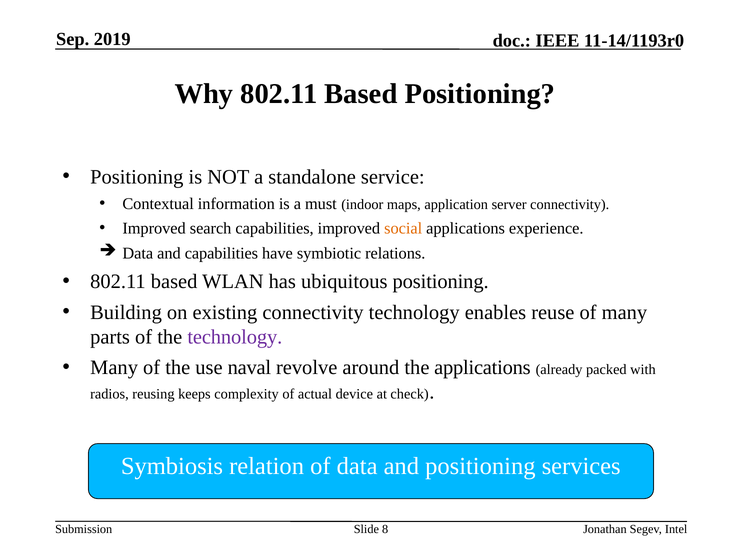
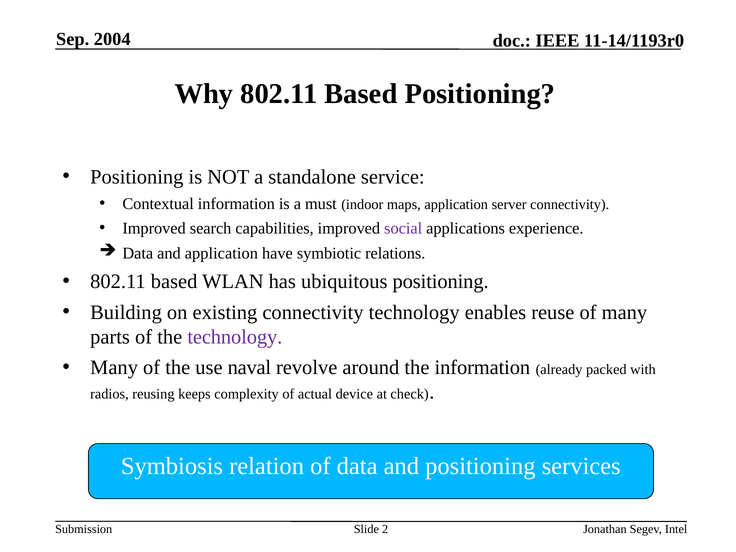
2019: 2019 -> 2004 (112, 39)
social colour: orange -> purple (403, 228)
and capabilities: capabilities -> application (221, 253)
the applications: applications -> information (482, 368)
8: 8 -> 2 (385, 529)
